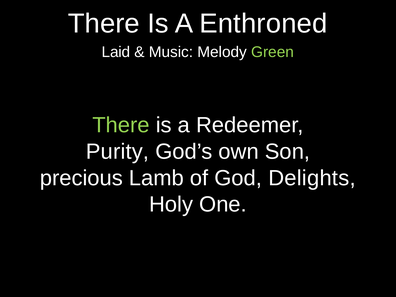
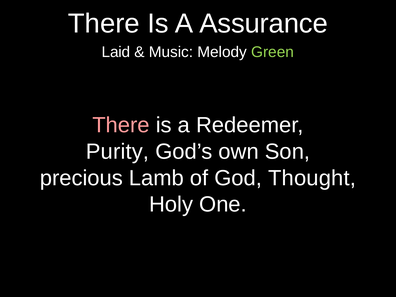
Enthroned: Enthroned -> Assurance (264, 23)
There colour: light green -> pink (121, 125)
Delights: Delights -> Thought (312, 178)
